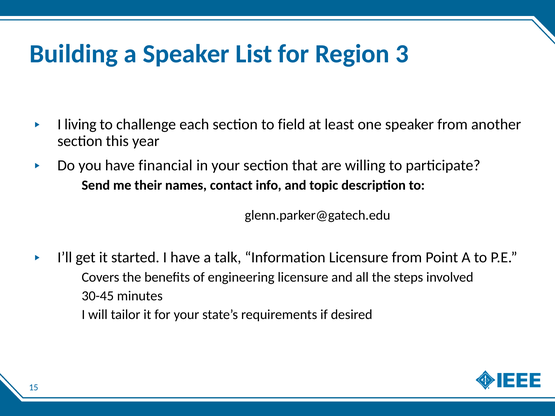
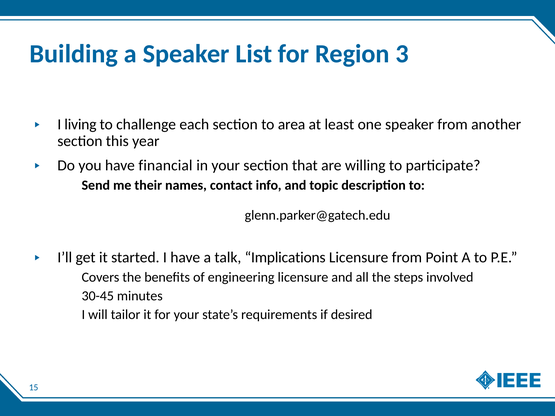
field: field -> area (292, 125)
Information: Information -> Implications (285, 258)
